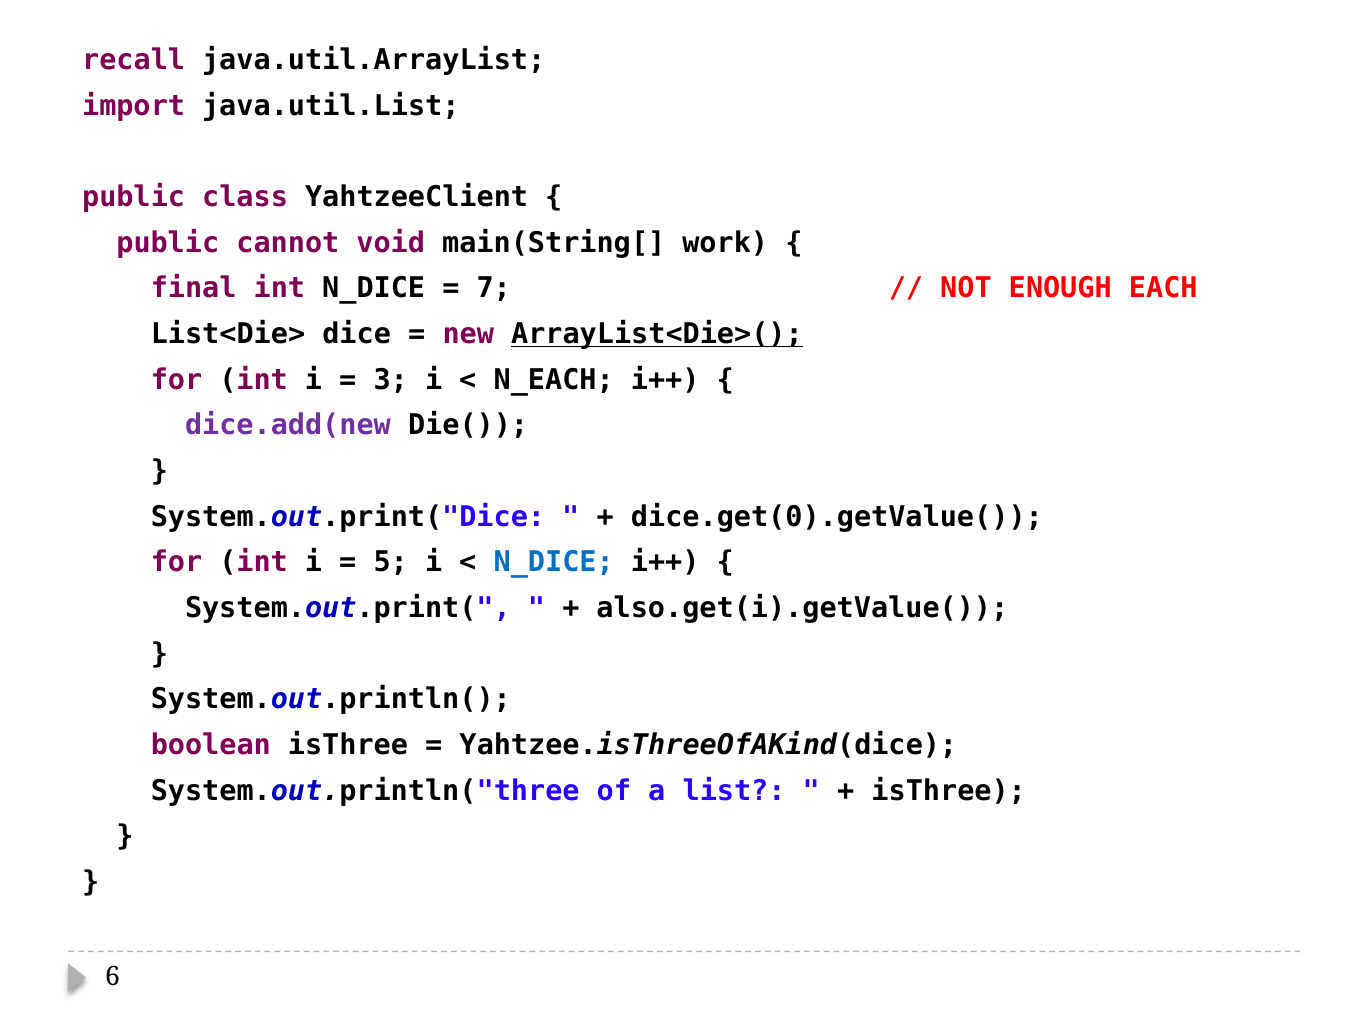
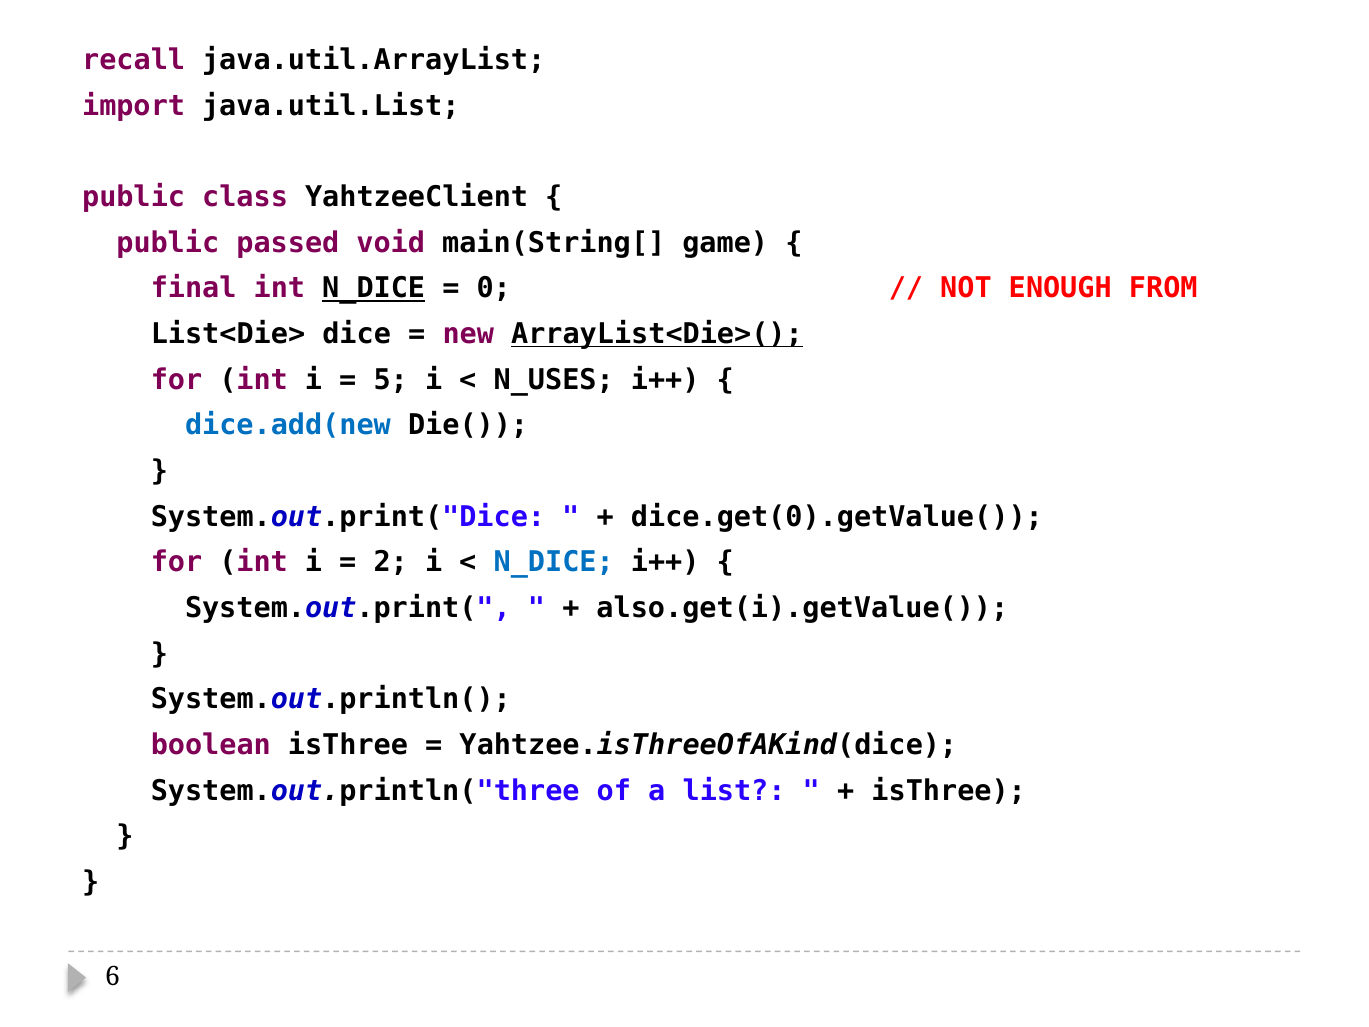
cannot: cannot -> passed (288, 243)
work: work -> game (725, 243)
N_DICE underline: none -> present (374, 288)
7: 7 -> 0 (494, 288)
EACH: EACH -> FROM (1163, 288)
3: 3 -> 5 (391, 380)
N_EACH: N_EACH -> N_USES (554, 380)
dice.add(new colour: purple -> blue (288, 425)
5: 5 -> 2 (391, 562)
